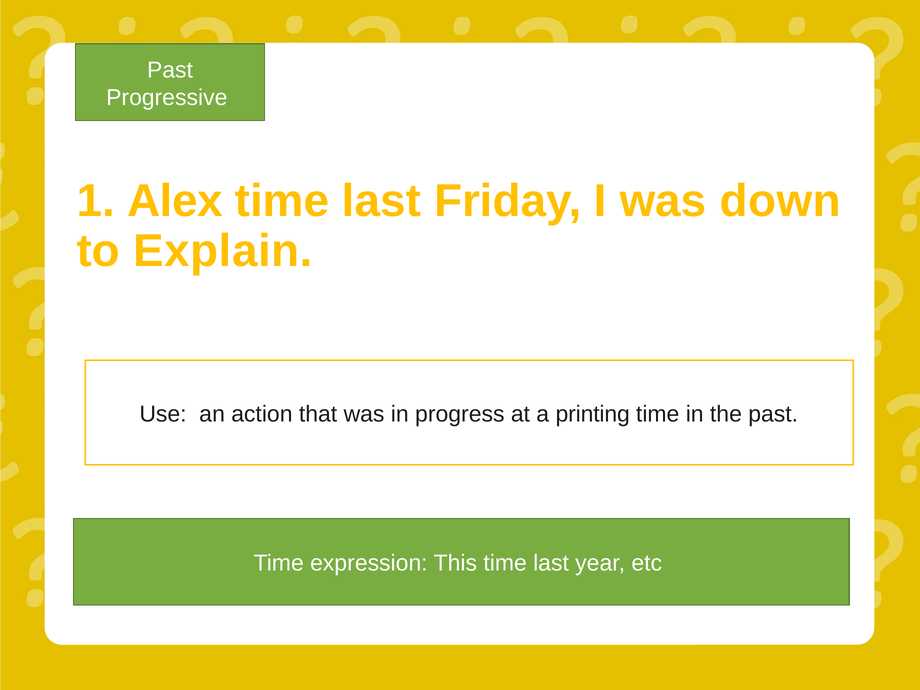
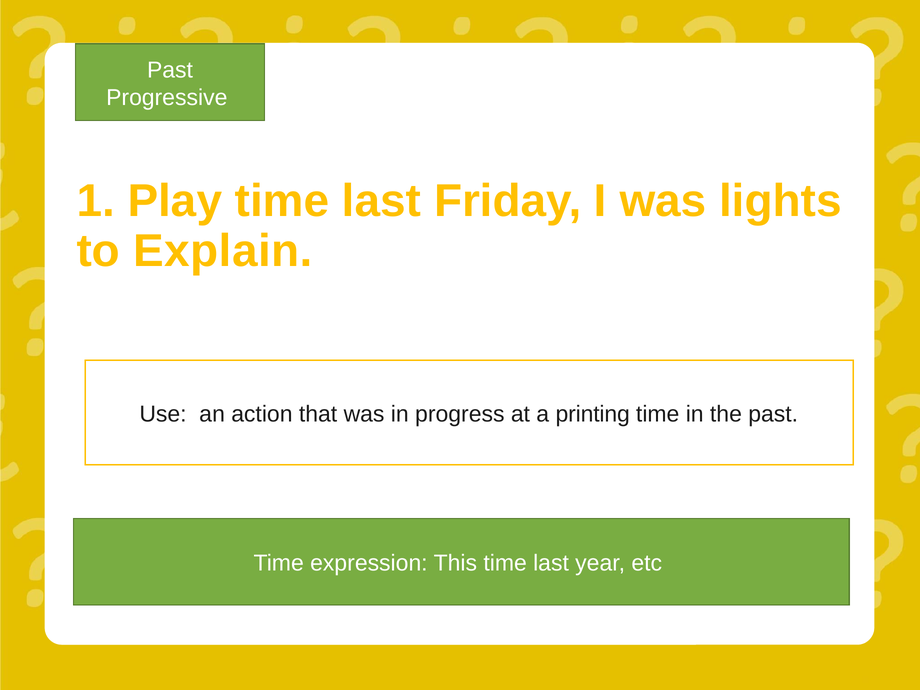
Alex: Alex -> Play (175, 201)
down: down -> lights (780, 201)
